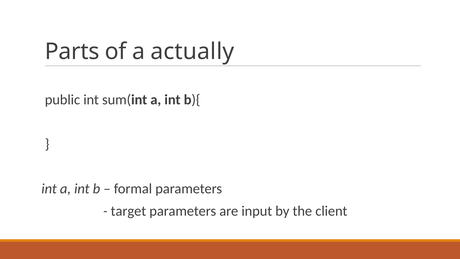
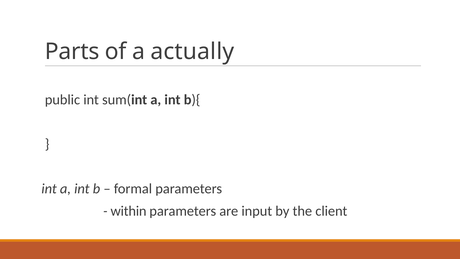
target: target -> within (129, 211)
